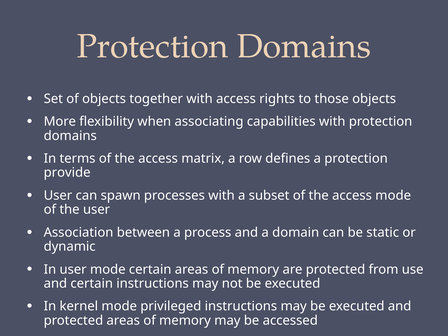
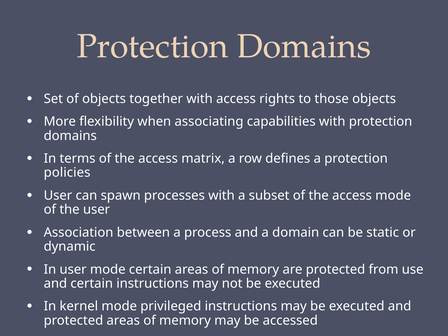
provide: provide -> policies (67, 173)
